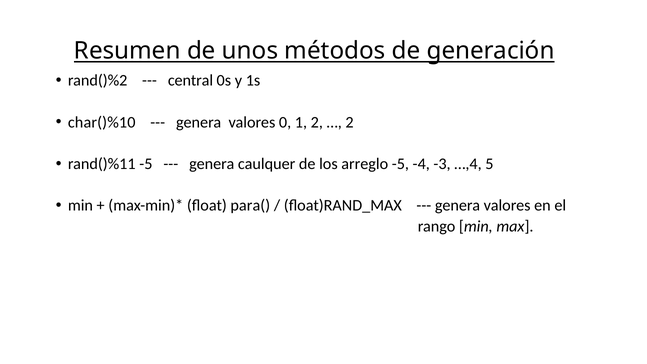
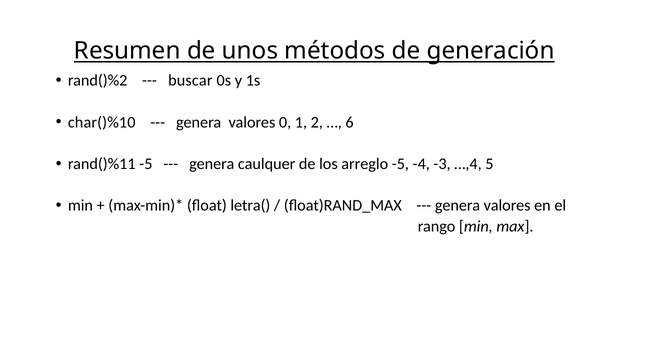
central: central -> buscar (190, 81)
2: 2 -> 6 (350, 122)
para(: para( -> letra( (250, 206)
